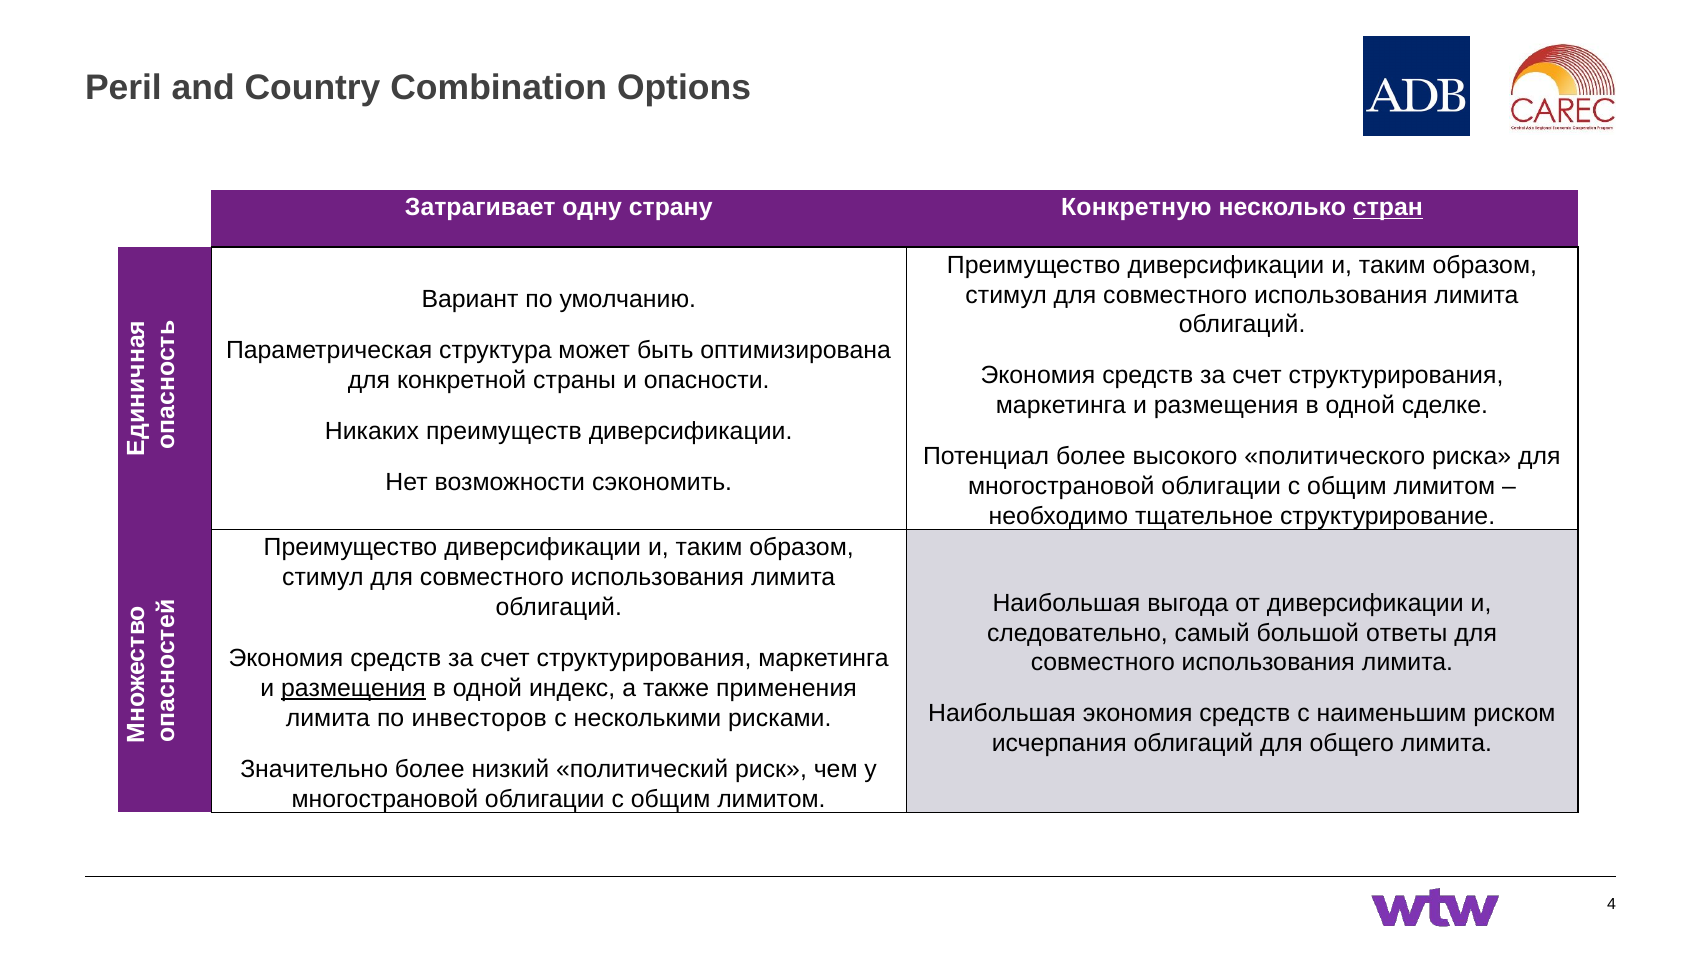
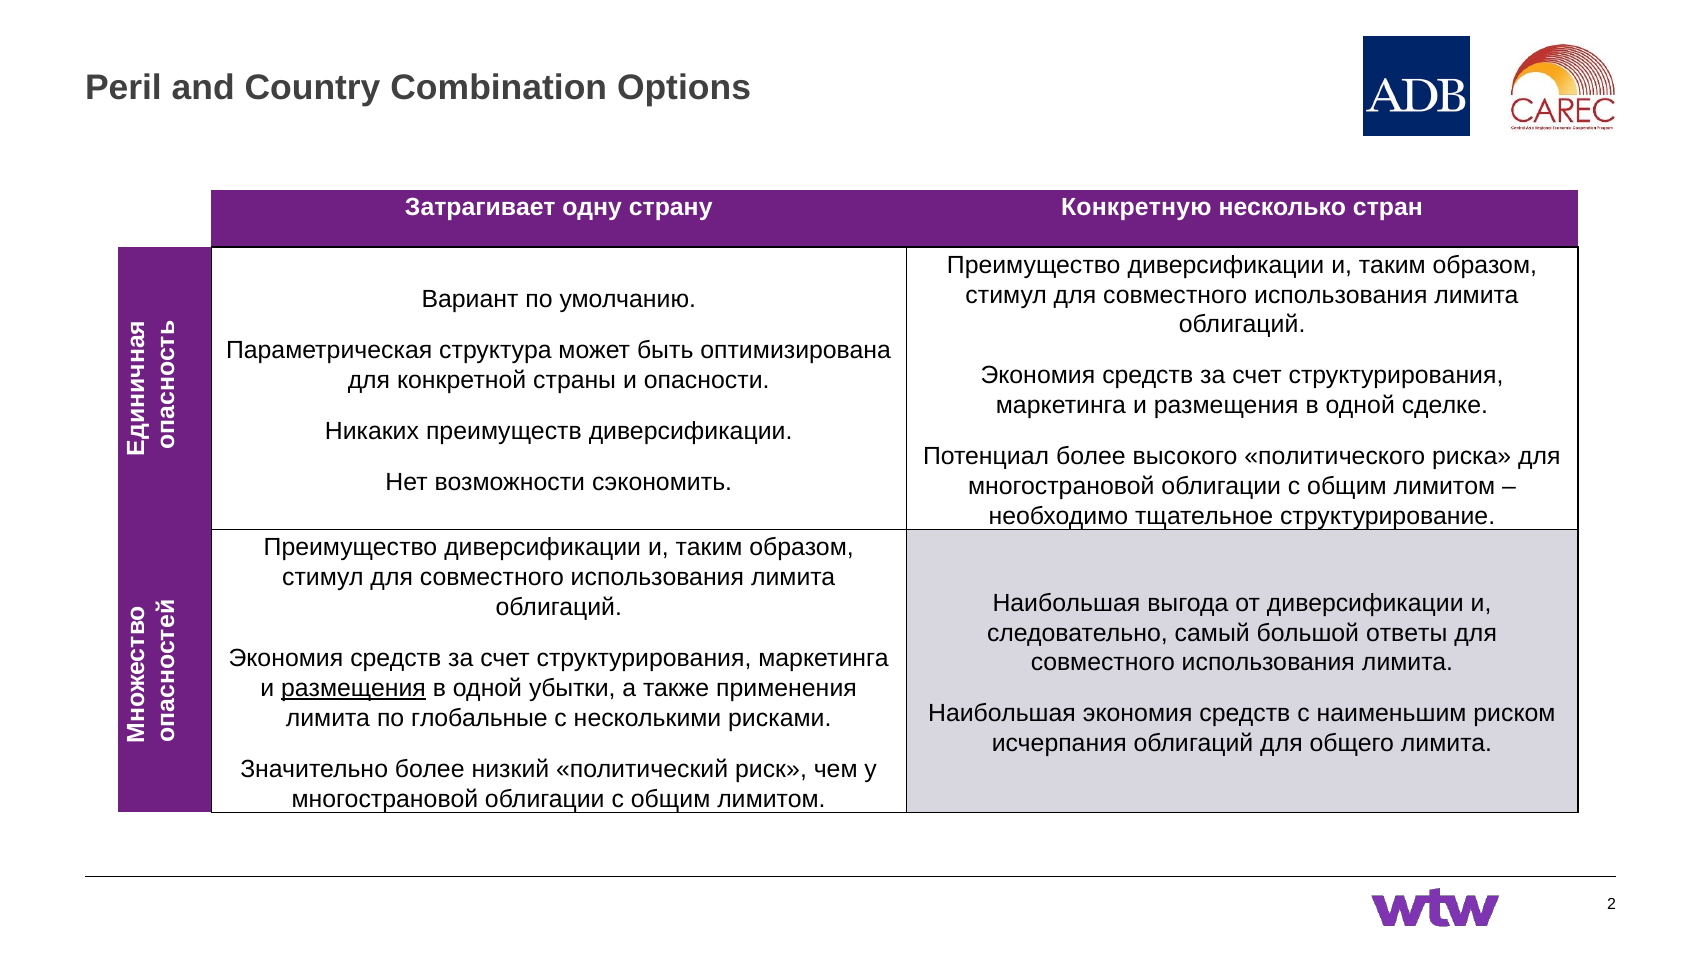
стран underline: present -> none (1388, 208)
индекс: индекс -> убытки (572, 688)
инвесторов: инвесторов -> глобальные (479, 718)
4: 4 -> 2 (1612, 904)
